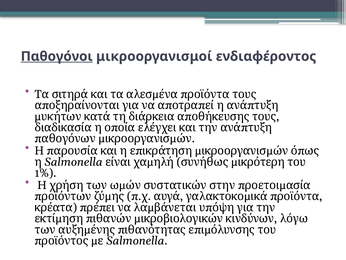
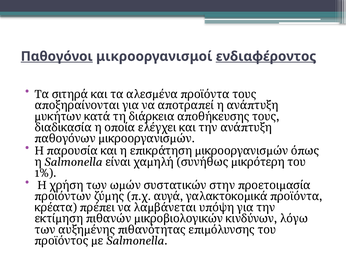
ενδιαφέροντος underline: none -> present (266, 56)
